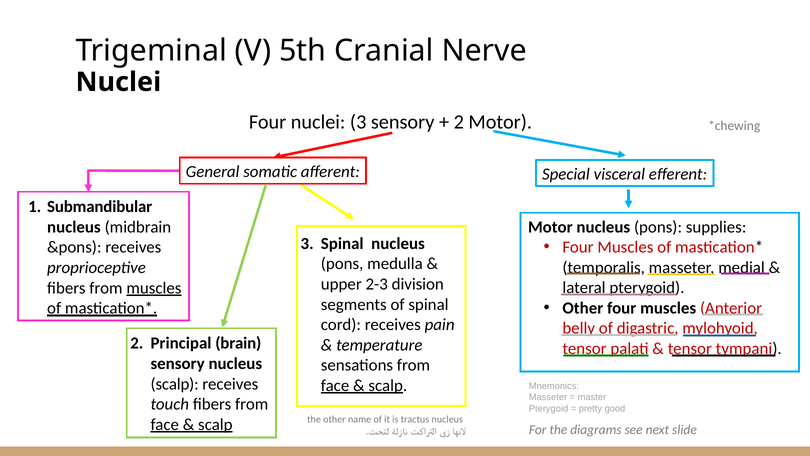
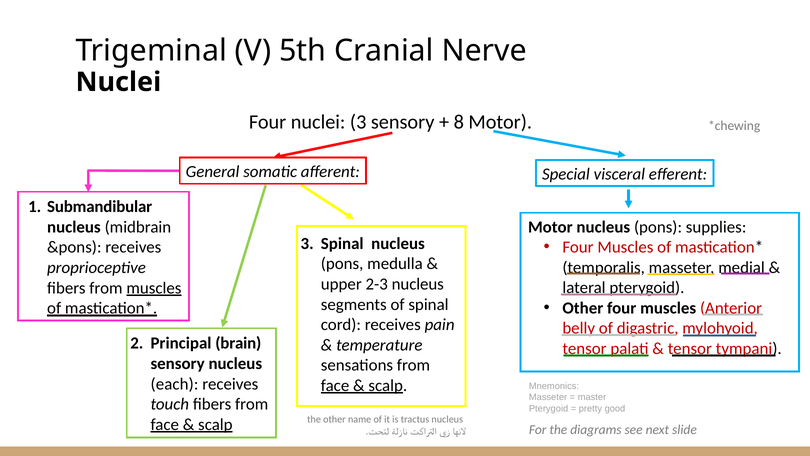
2: 2 -> 8 (459, 122)
2-3 division: division -> nucleus (418, 284)
scalp: scalp -> each (174, 384)
